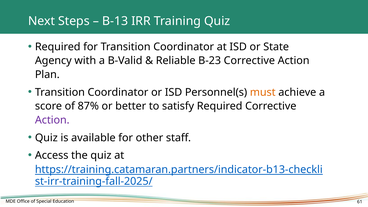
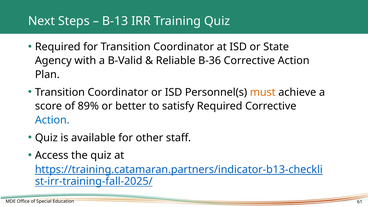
B-23: B-23 -> B-36 (210, 61)
87%: 87% -> 89% (88, 106)
Action colour: purple -> blue (52, 120)
